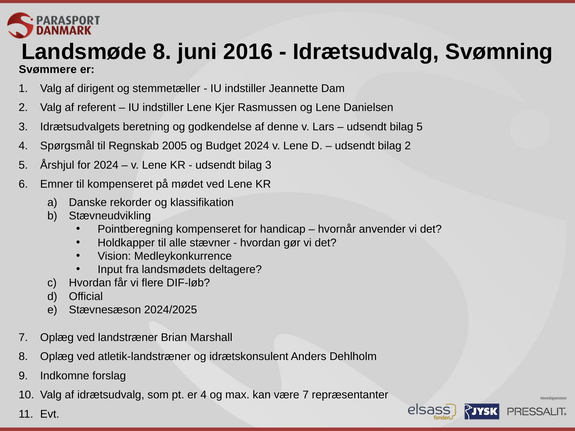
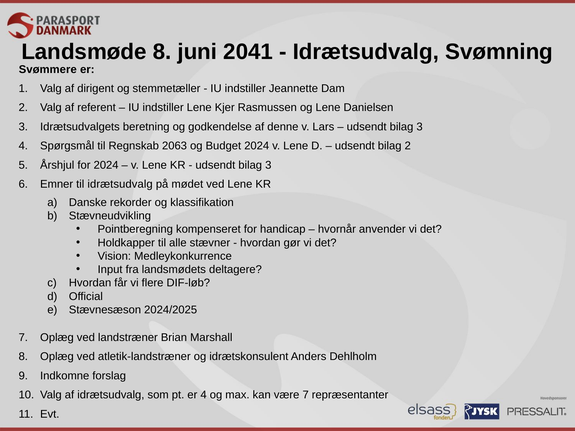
2016: 2016 -> 2041 (248, 52)
5: 5 -> 3 (420, 127)
2005: 2005 -> 2063 (175, 146)
til kompenseret: kompenseret -> idrætsudvalg (120, 184)
